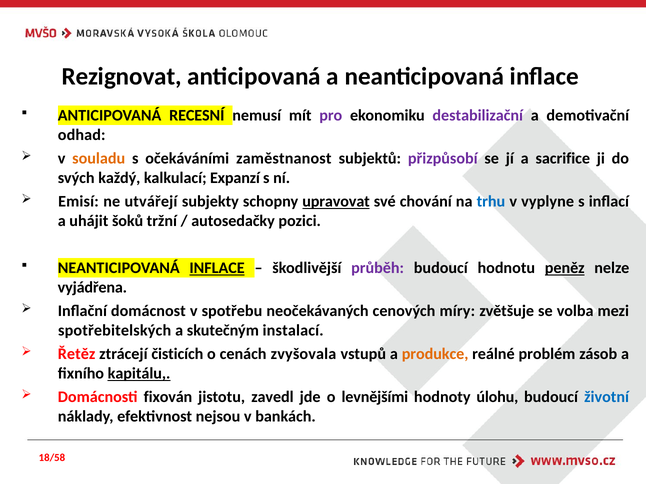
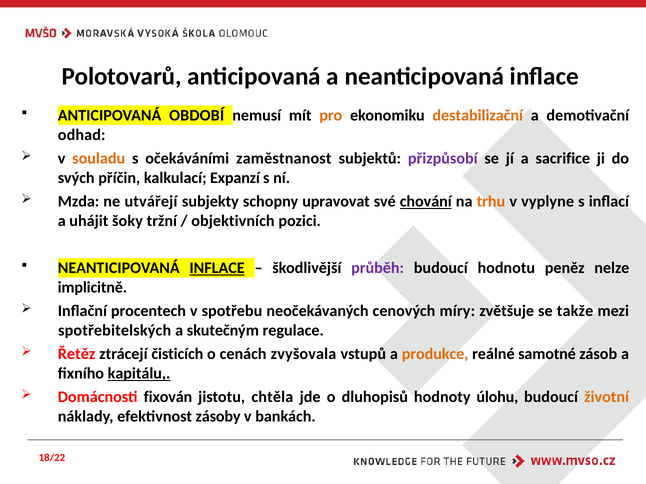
Rezignovat: Rezignovat -> Polotovarů (122, 77)
RECESNÍ: RECESNÍ -> OBDOBÍ (197, 115)
pro colour: purple -> orange (331, 115)
destabilizační colour: purple -> orange (478, 115)
každý: každý -> příčin (119, 178)
Emisí: Emisí -> Mzda (79, 202)
upravovat underline: present -> none (336, 202)
chování underline: none -> present (426, 202)
trhu colour: blue -> orange (491, 202)
šoků: šoků -> šoky (127, 221)
autosedačky: autosedačky -> objektivních (233, 221)
peněz underline: present -> none (565, 268)
vyjádřena: vyjádřena -> implicitně (92, 288)
domácnost: domácnost -> procentech (148, 311)
volba: volba -> takže (575, 311)
instalací: instalací -> regulace (293, 331)
problém: problém -> samotné (547, 354)
zavedl: zavedl -> chtěla (272, 397)
levnějšími: levnějšími -> dluhopisů (375, 397)
životní colour: blue -> orange (607, 397)
nejsou: nejsou -> zásoby (218, 417)
18/58: 18/58 -> 18/22 (52, 458)
